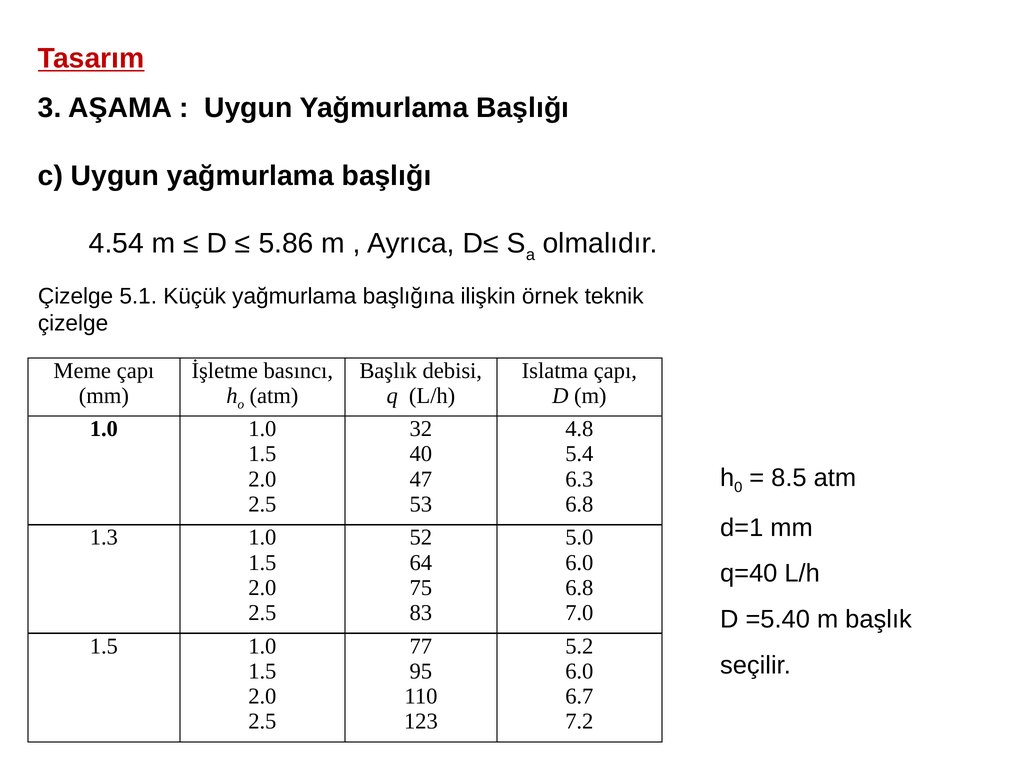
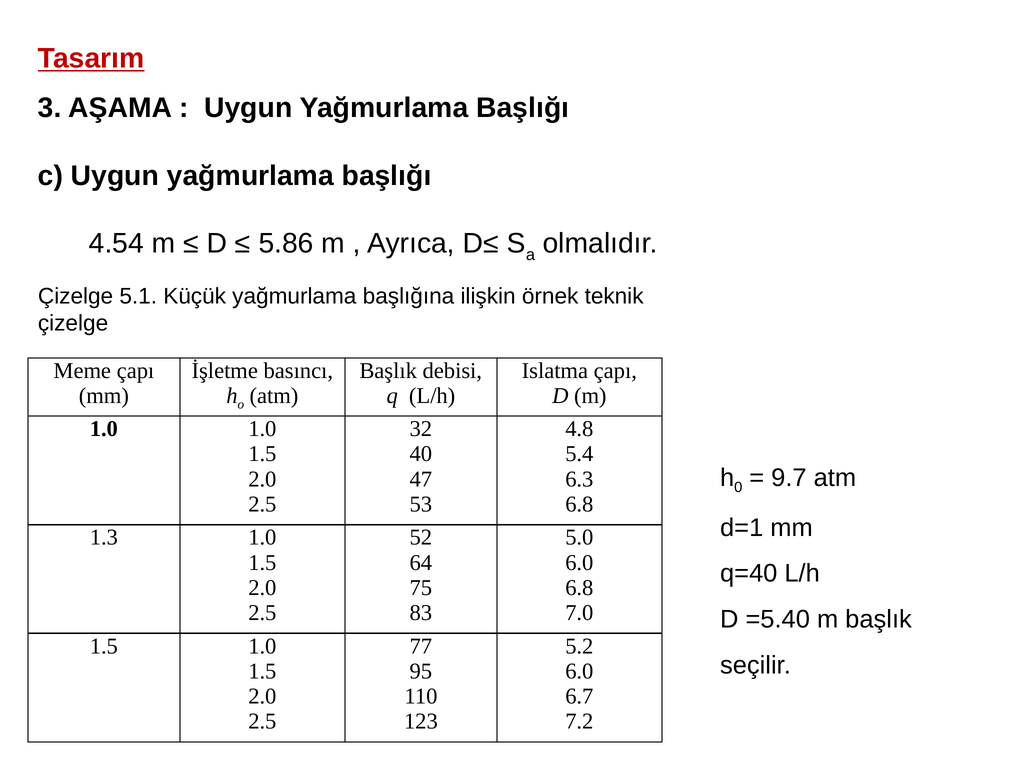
8.5: 8.5 -> 9.7 (789, 478)
